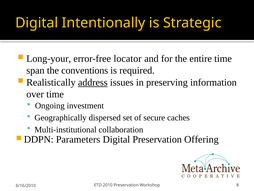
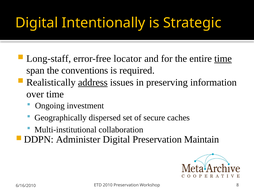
Long-your: Long-your -> Long-staff (49, 58)
time underline: none -> present (223, 58)
Parameters: Parameters -> Administer (78, 139)
Offering: Offering -> Maintain (202, 139)
